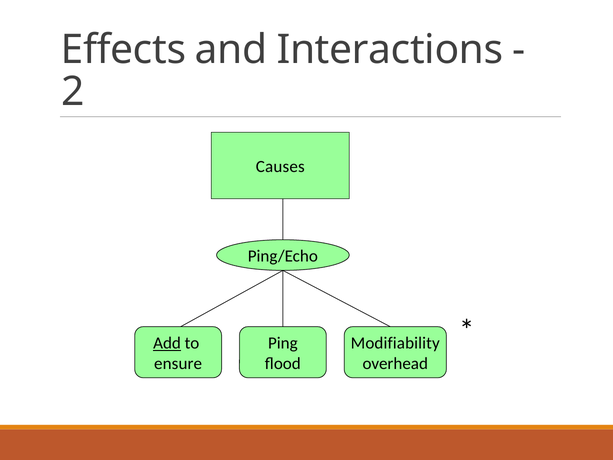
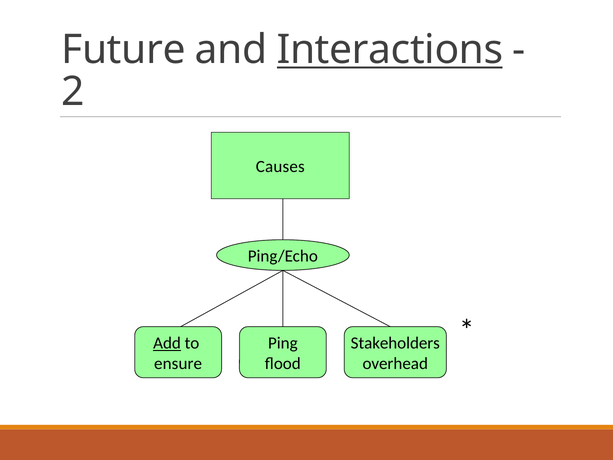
Effects: Effects -> Future (123, 50)
Interactions underline: none -> present (390, 50)
Modifiability: Modifiability -> Stakeholders (395, 343)
